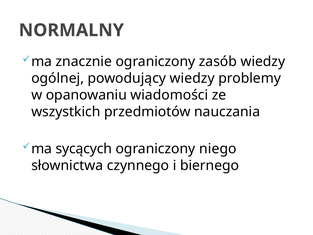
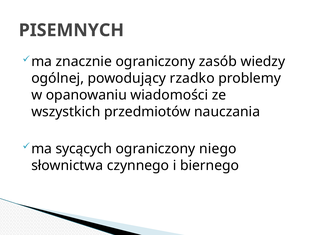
NORMALNY: NORMALNY -> PISEMNYCH (71, 30)
powodujący wiedzy: wiedzy -> rzadko (192, 78)
